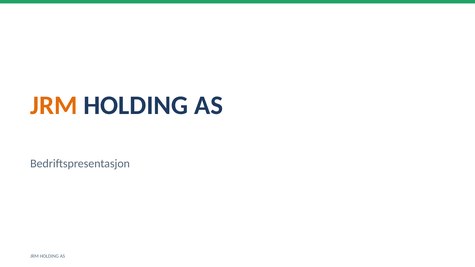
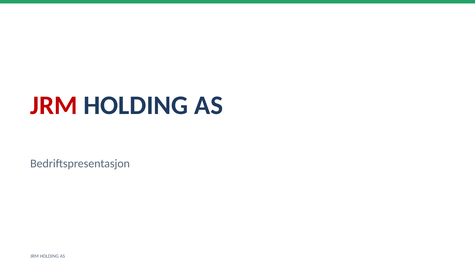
JRM colour: orange -> red (54, 105)
